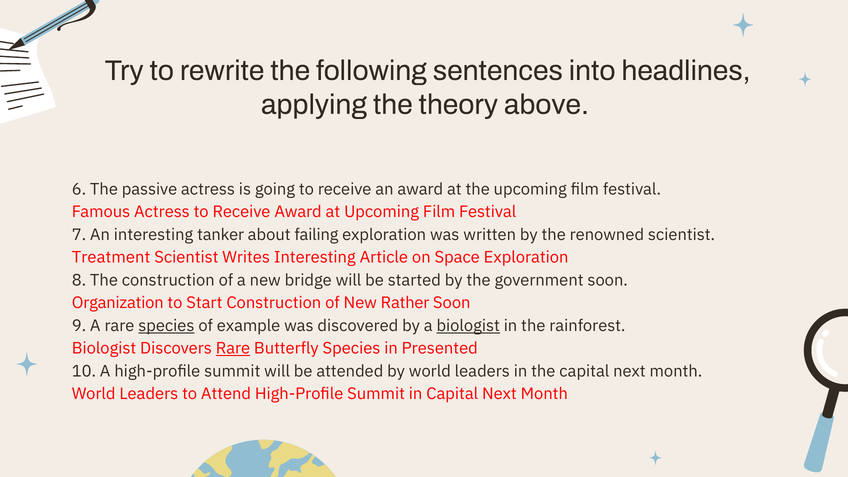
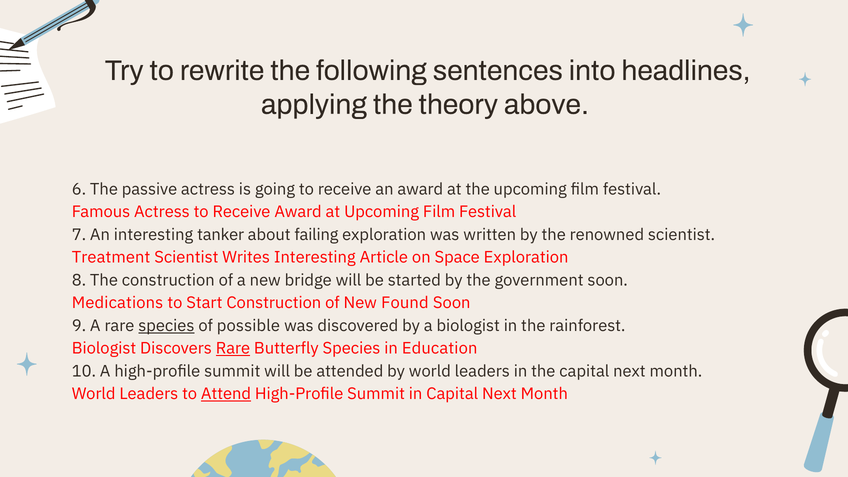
Organization: Organization -> Medications (118, 303)
Rather: Rather -> Found (405, 303)
example: example -> possible (248, 326)
biologist underline: present -> none (468, 326)
Presented: Presented -> Education (440, 348)
Attend underline: none -> present (226, 394)
